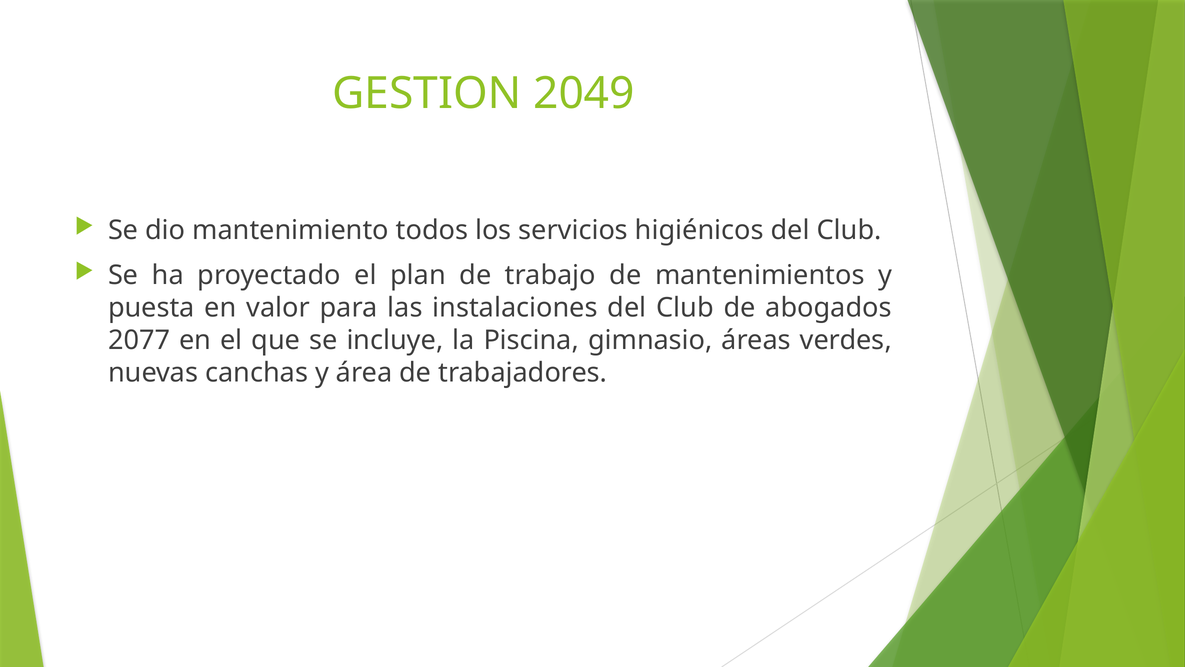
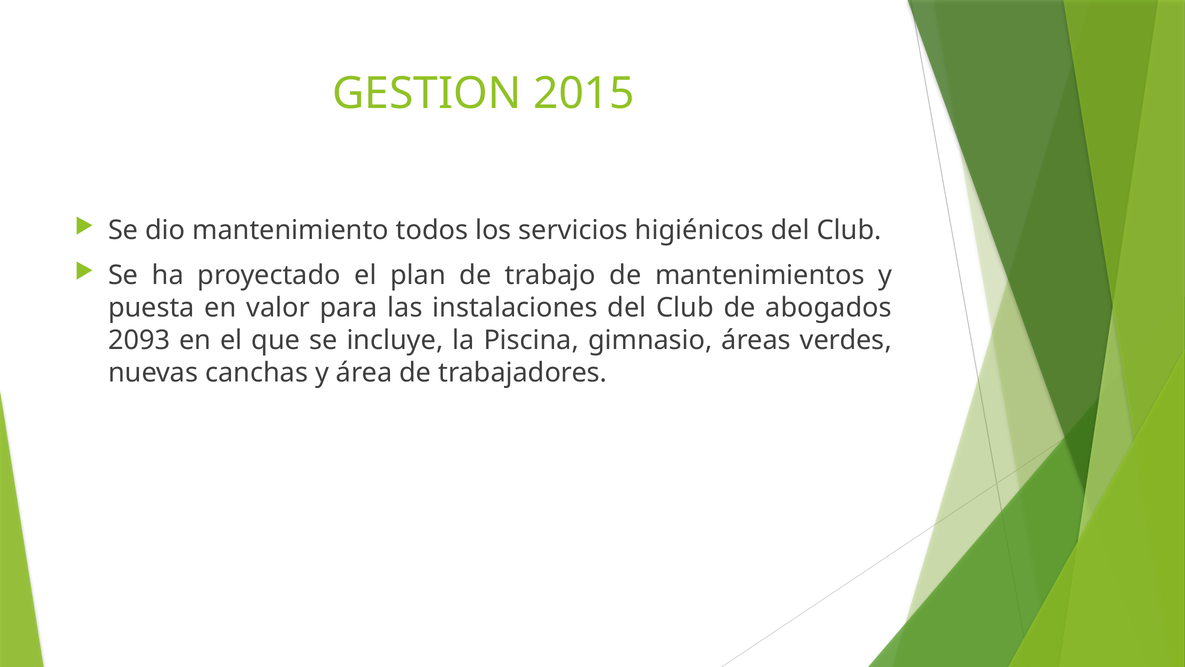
2049: 2049 -> 2015 (584, 93)
2077: 2077 -> 2093 (139, 340)
